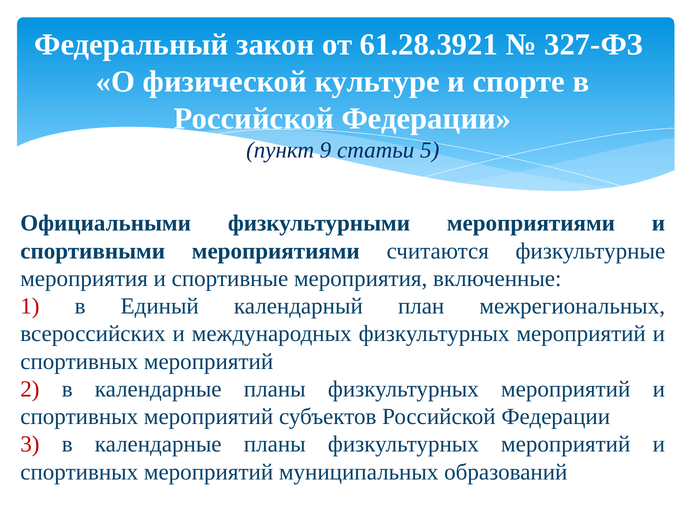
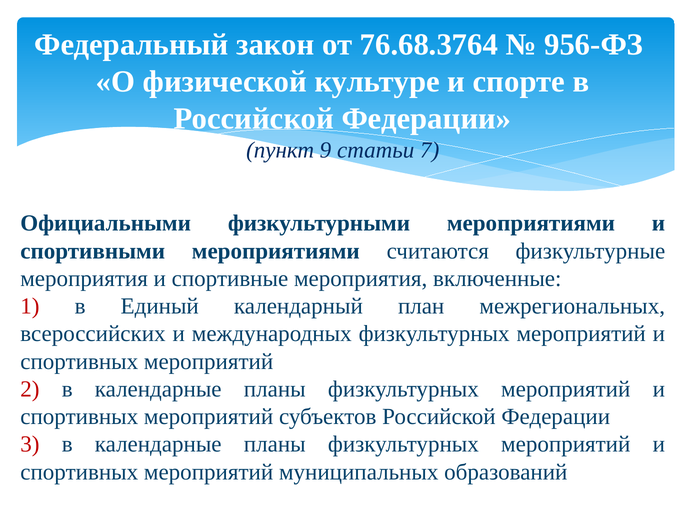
61.28.3921: 61.28.3921 -> 76.68.3764 (429, 45)
327-ФЗ: 327-ФЗ -> 956-ФЗ (594, 45)
5: 5 -> 7 (430, 150)
